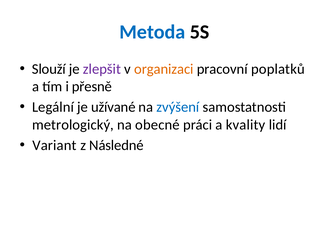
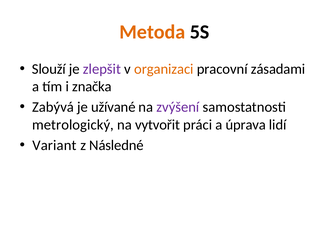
Metoda colour: blue -> orange (152, 32)
poplatků: poplatků -> zásadami (278, 69)
přesně: přesně -> značka (92, 87)
Legální: Legální -> Zabývá (53, 107)
zvýšení colour: blue -> purple (178, 107)
obecné: obecné -> vytvořit (158, 125)
kvality: kvality -> úprava (246, 125)
